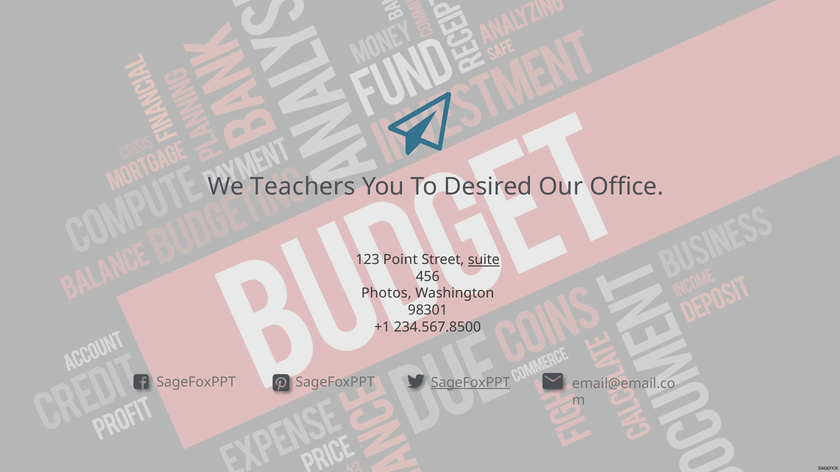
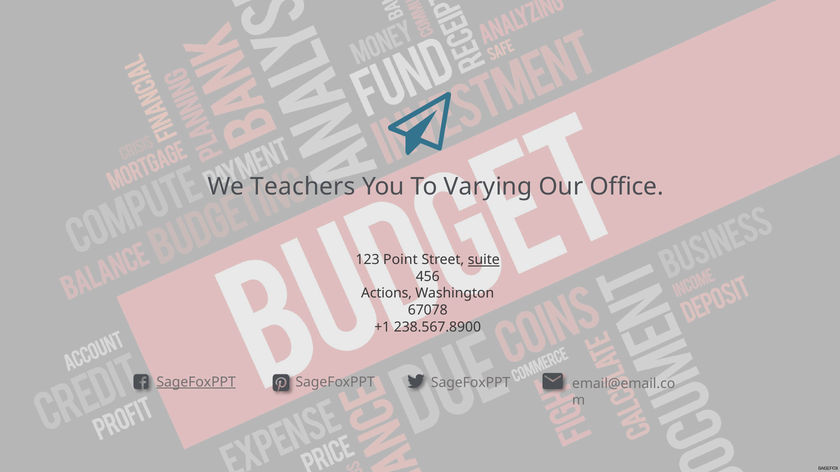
Desired: Desired -> Varying (488, 187)
Photos: Photos -> Actions (387, 294)
98301: 98301 -> 67078 (428, 310)
234.567.8500: 234.567.8500 -> 238.567.8900 (437, 327)
SageFoxPPT underline: none -> present (196, 382)
SageFoxPPT underline: present -> none (471, 383)
